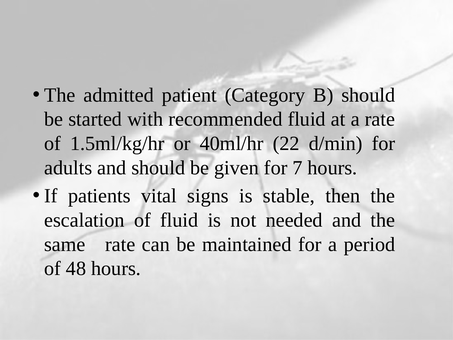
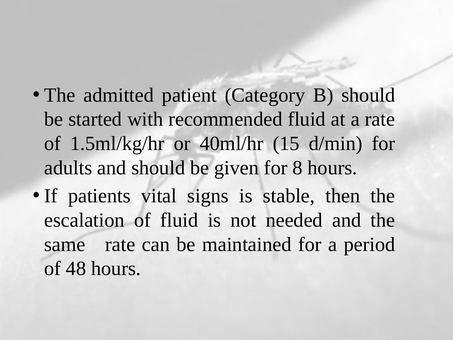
22: 22 -> 15 (286, 143)
7: 7 -> 8 (297, 168)
